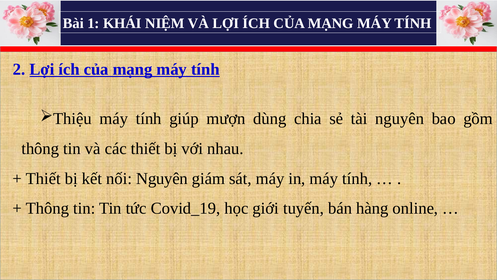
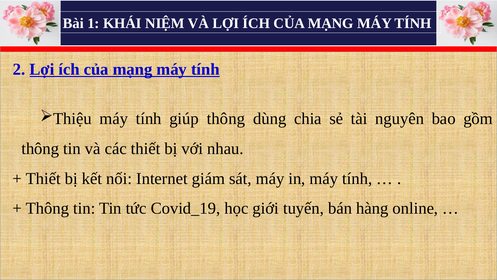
giúp mượn: mượn -> thông (226, 119)
nối Nguyên: Nguyên -> Internet (162, 178)
